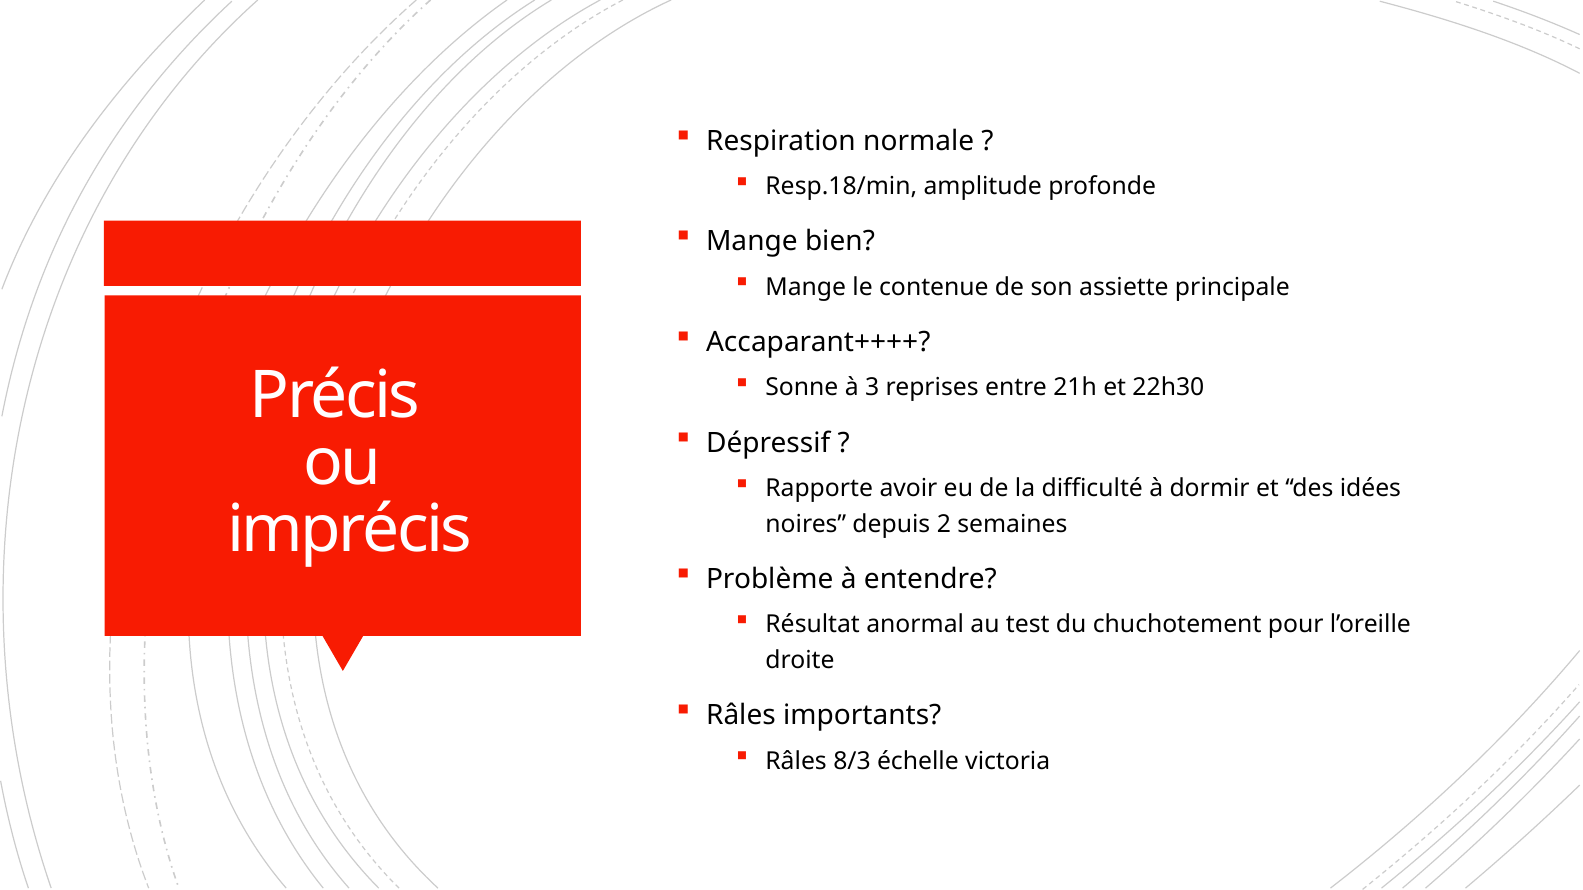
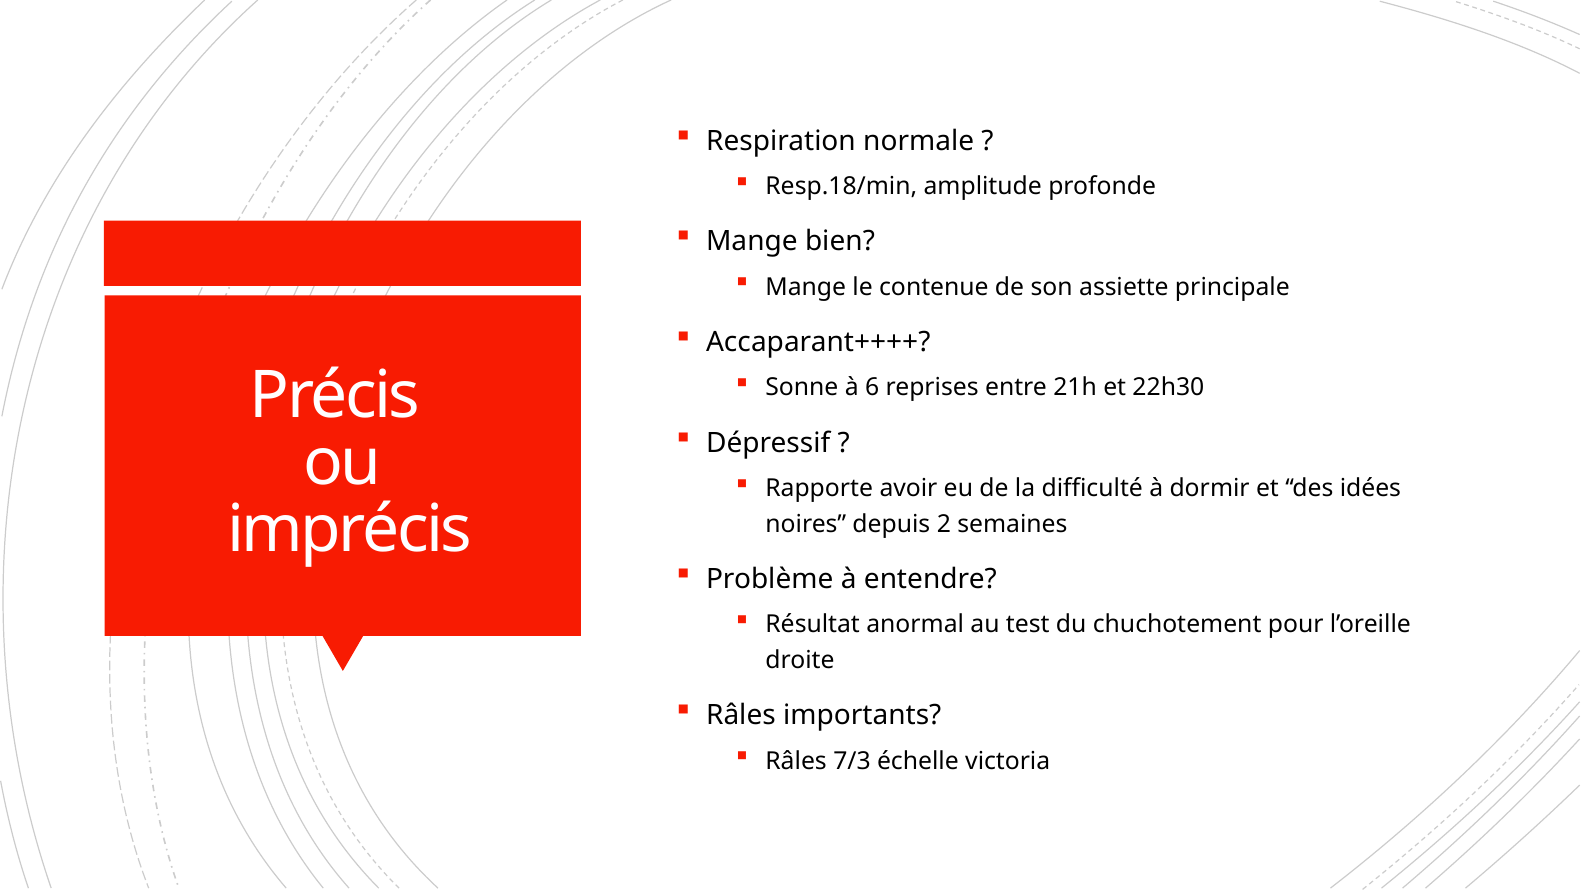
3: 3 -> 6 (872, 388)
8/3: 8/3 -> 7/3 (852, 761)
